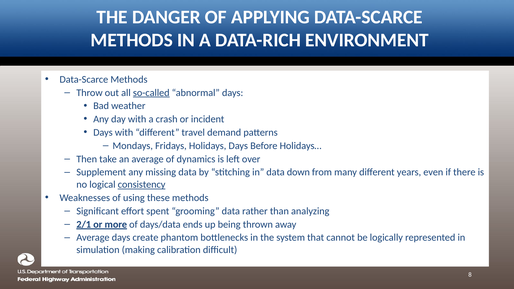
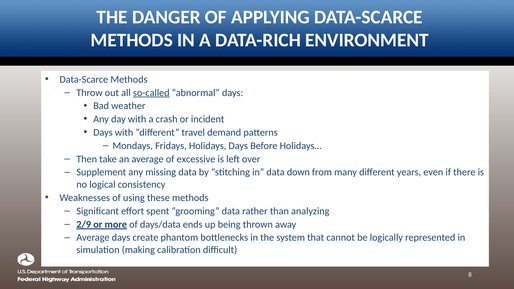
dynamics: dynamics -> excessive (196, 159)
consistency underline: present -> none (142, 185)
2/1: 2/1 -> 2/9 (84, 224)
